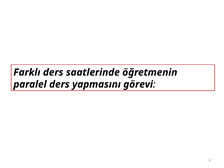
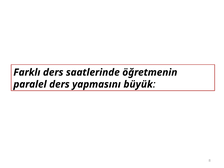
görevi: görevi -> büyük (138, 84)
